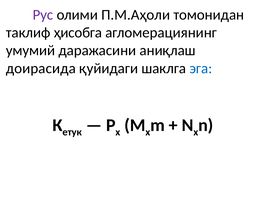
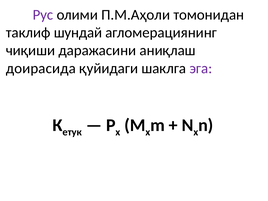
ҳисобга: ҳисобга -> шундай (78, 33)
умумий: умумий -> чиқиши (30, 50)
эга colour: blue -> purple (201, 68)
